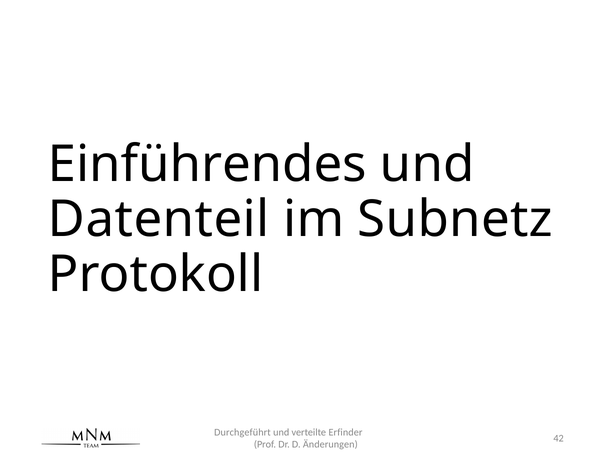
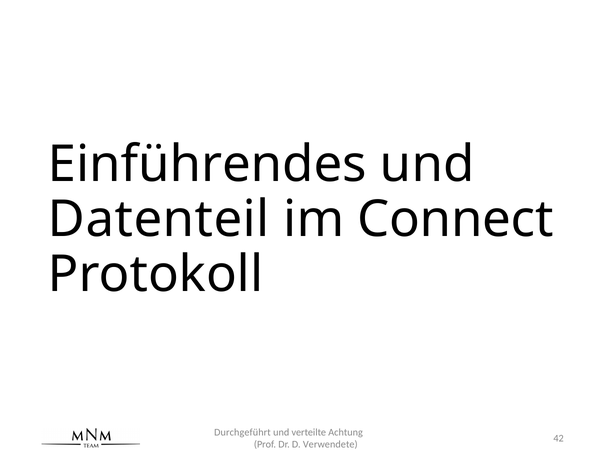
Subnetz: Subnetz -> Connect (455, 219)
Erfinder: Erfinder -> Achtung (346, 432)
Änderungen: Änderungen -> Verwendete (330, 445)
